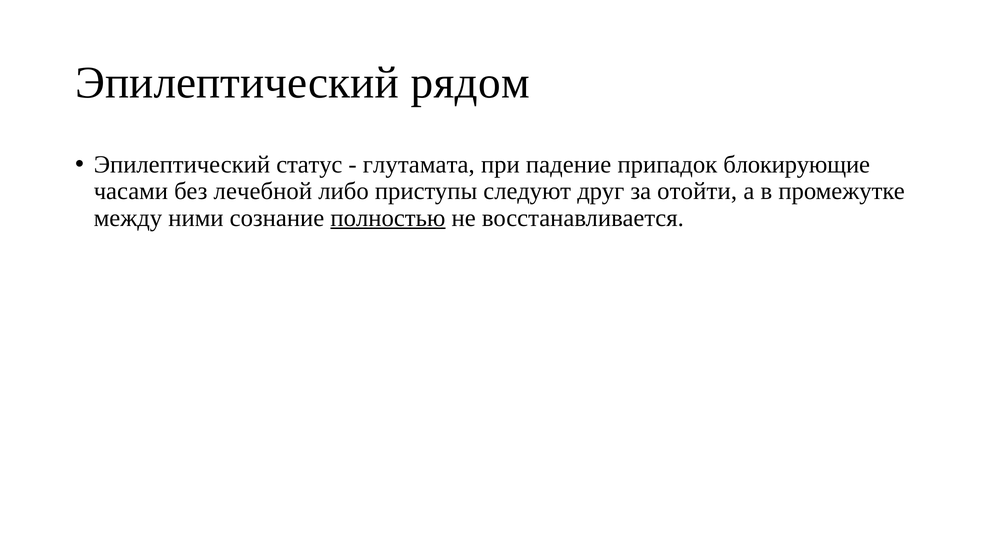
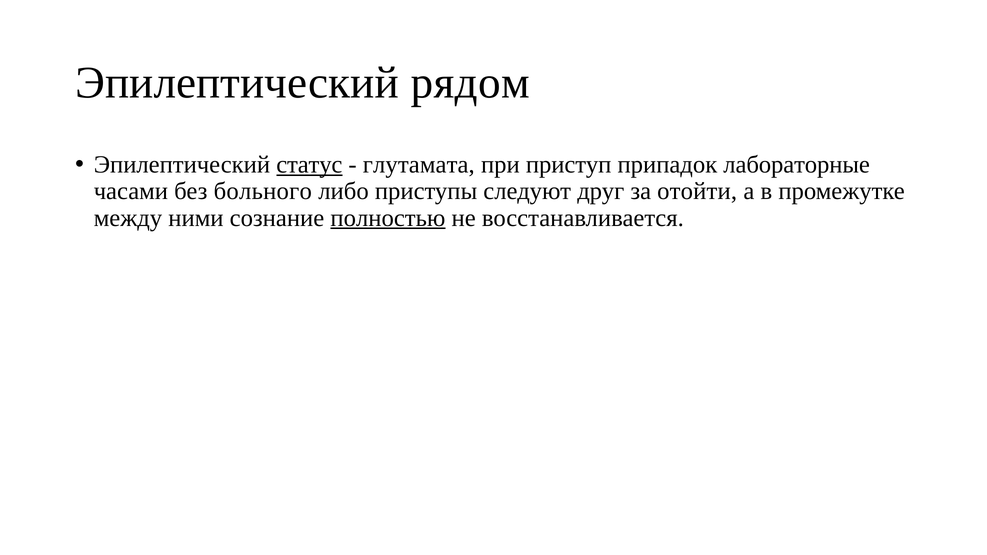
статус underline: none -> present (309, 165)
падение: падение -> приступ (569, 165)
блокирующие: блокирующие -> лабораторные (797, 165)
лечебной: лечебной -> больного (263, 191)
